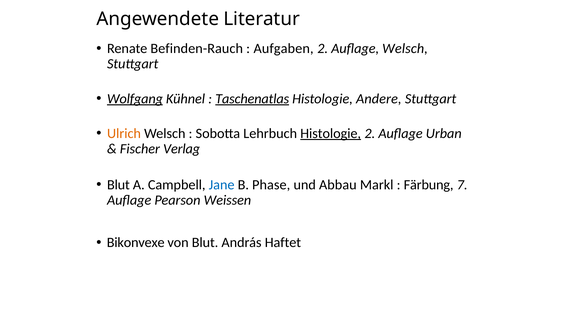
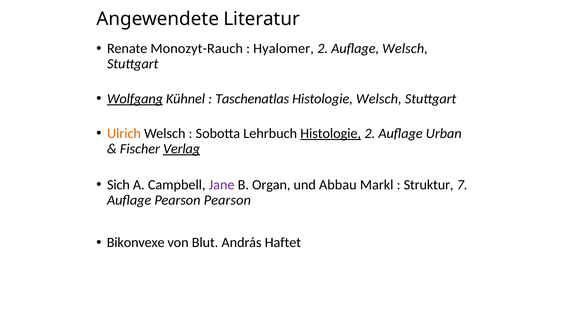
Befinden-Rauch: Befinden-Rauch -> Monozyt-Rauch (197, 49)
Aufgaben: Aufgaben -> Hyalomer (284, 49)
Taschenatlas underline: present -> none (252, 99)
Histologie Andere: Andere -> Welsch (379, 99)
Verlag underline: none -> present (182, 149)
Blut: Blut -> Sich (118, 185)
Jane colour: blue -> purple (222, 185)
Phase: Phase -> Organ (271, 185)
Färbung: Färbung -> Struktur (429, 185)
Pearson Weissen: Weissen -> Pearson (227, 200)
